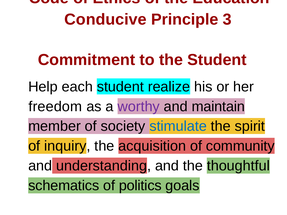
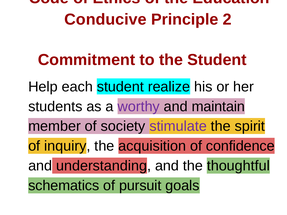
3: 3 -> 2 (227, 19)
freedom: freedom -> students (55, 107)
stimulate colour: blue -> purple (178, 126)
community: community -> confidence (240, 146)
politics: politics -> pursuit (140, 186)
